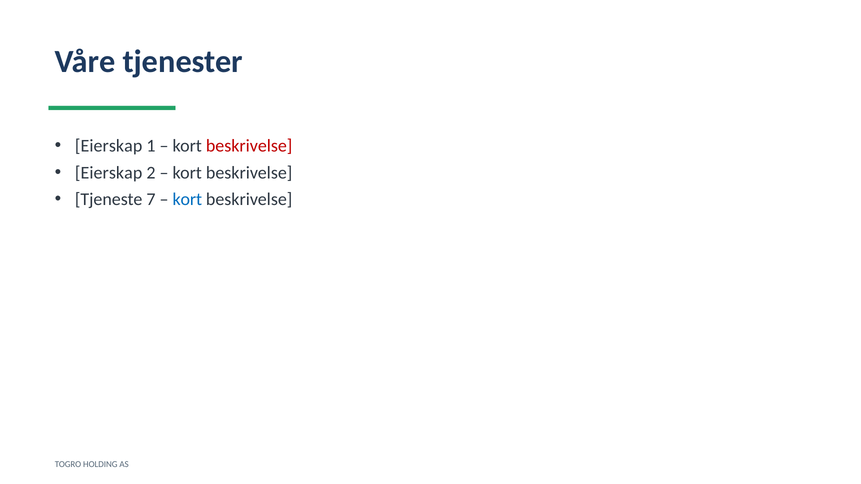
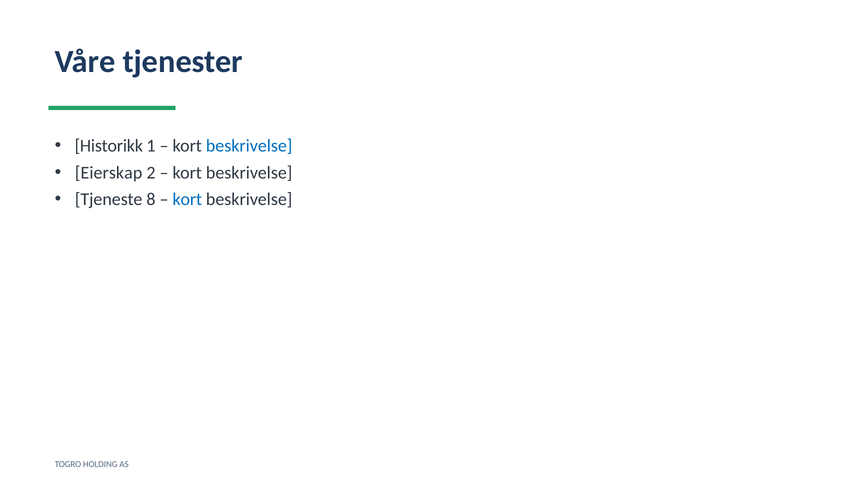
Eierskap: Eierskap -> Historikk (109, 146)
beskrivelse colour: red -> blue (249, 146)
7: 7 -> 8 (151, 200)
